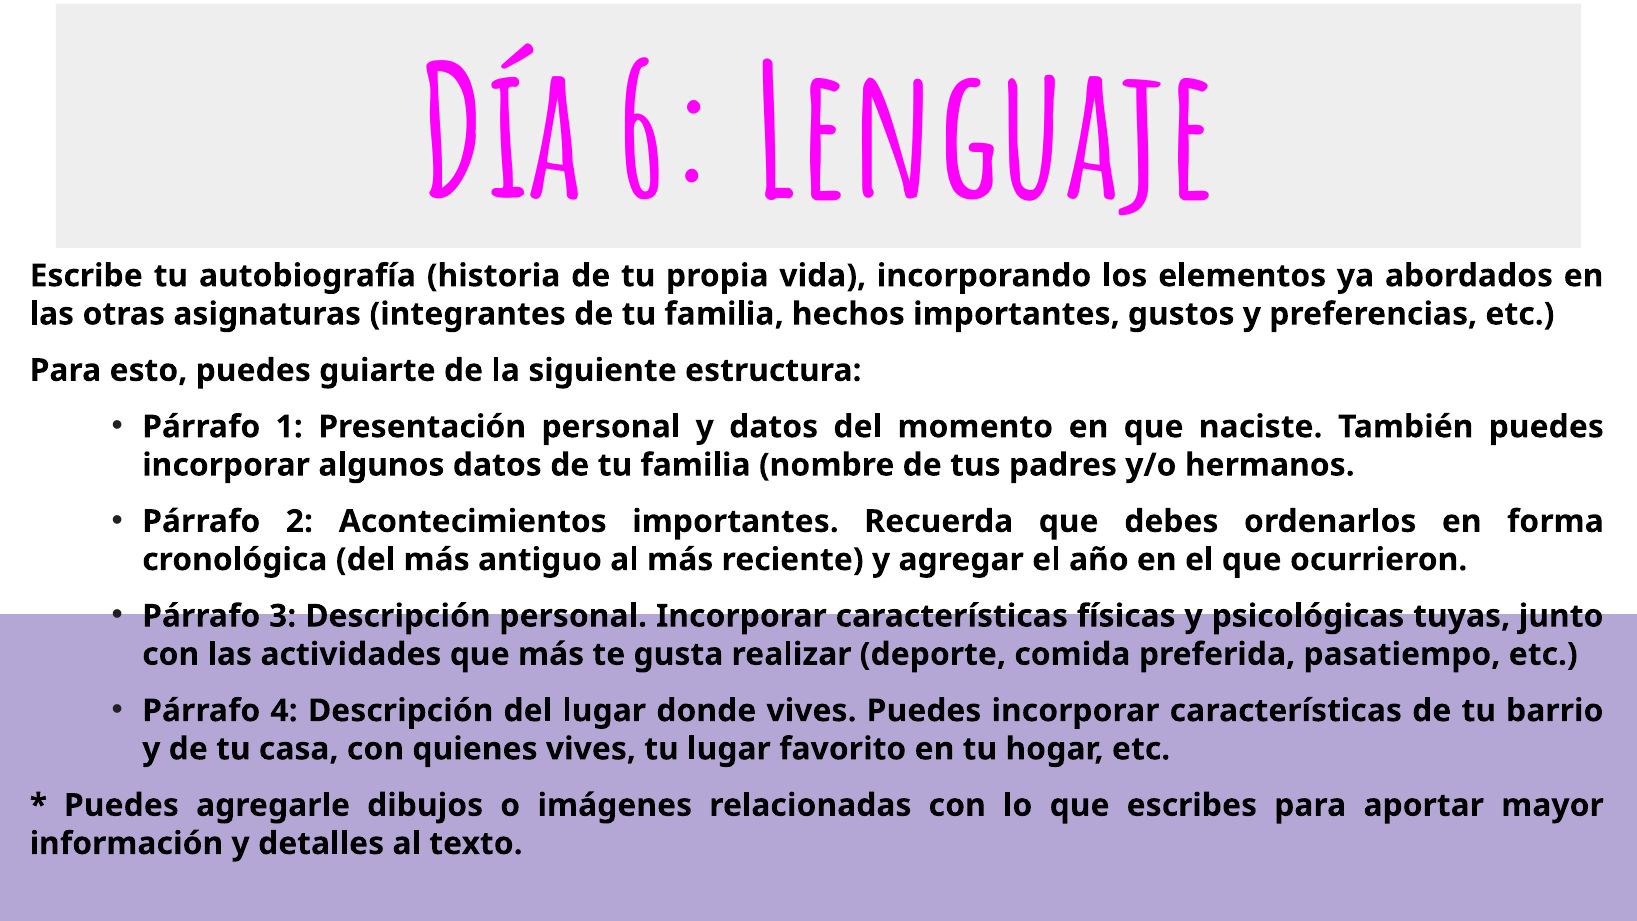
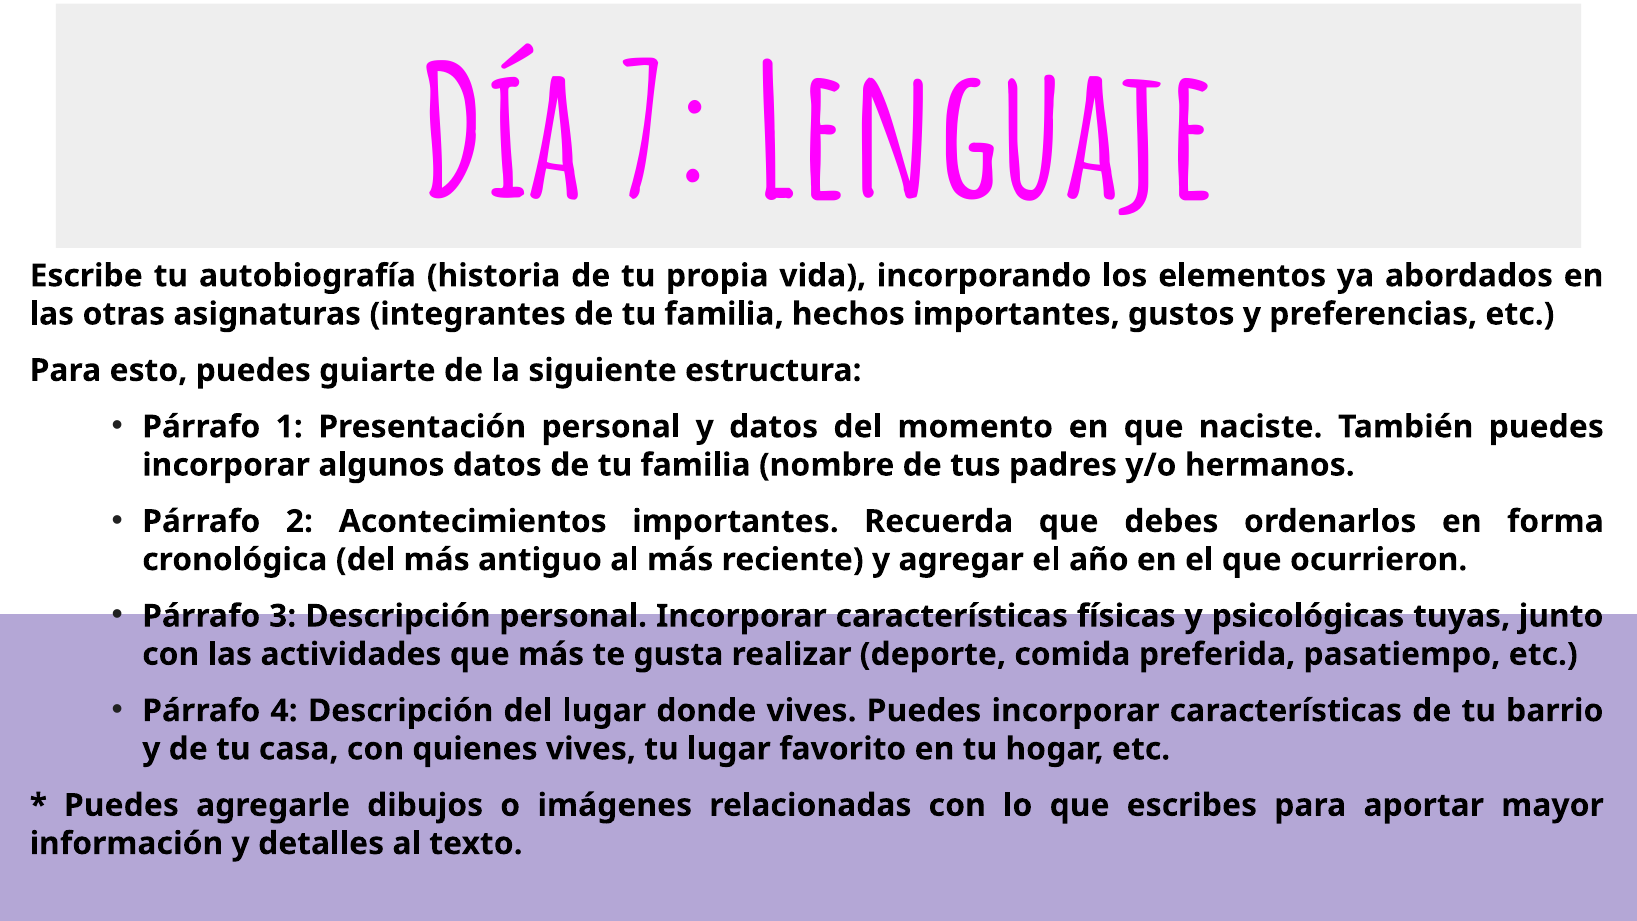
6: 6 -> 7 (669, 138)
